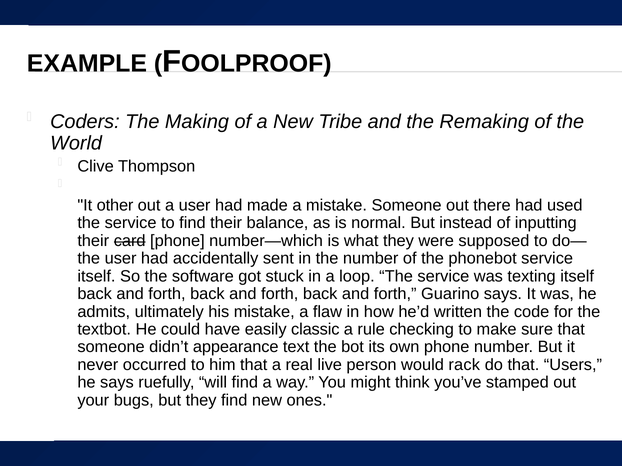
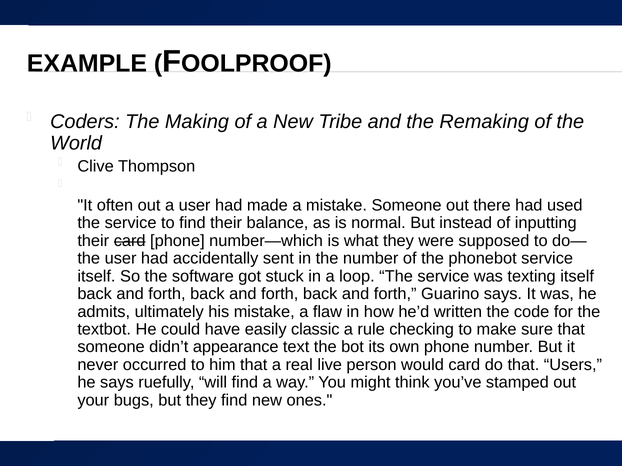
other: other -> often (115, 206)
would rack: rack -> card (464, 365)
